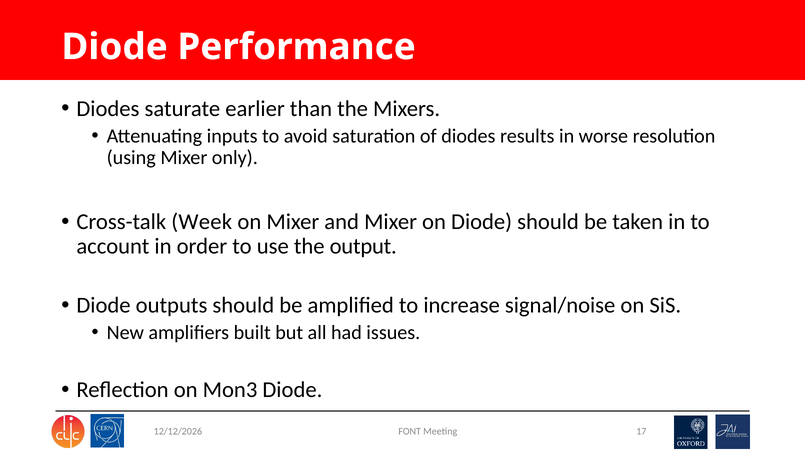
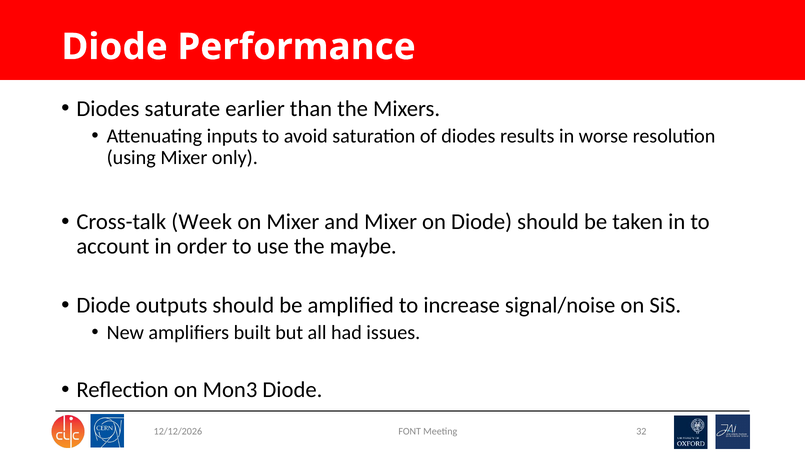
output: output -> maybe (363, 246)
17: 17 -> 32 (641, 431)
